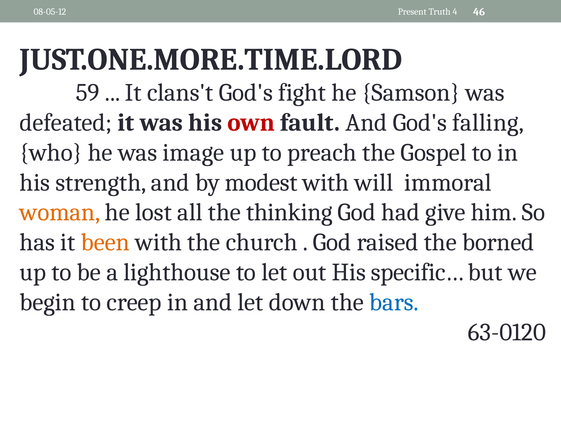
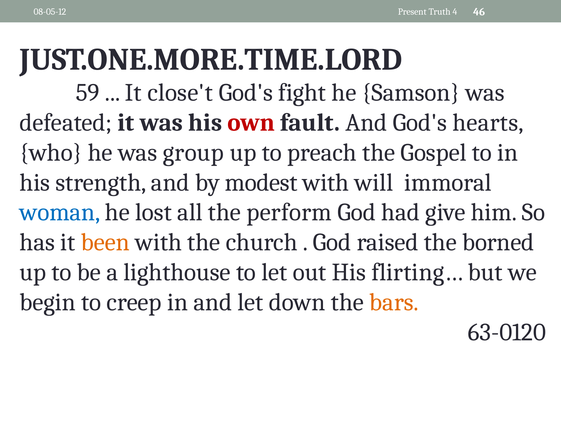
clans't: clans't -> close't (180, 93)
falling: falling -> hearts (488, 123)
image: image -> group (193, 152)
woman colour: orange -> blue (60, 212)
thinking: thinking -> perform (289, 212)
specific…: specific… -> flirting… (417, 272)
bars colour: blue -> orange (394, 302)
